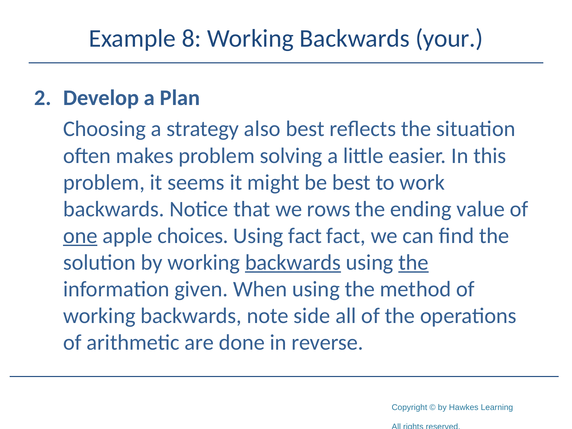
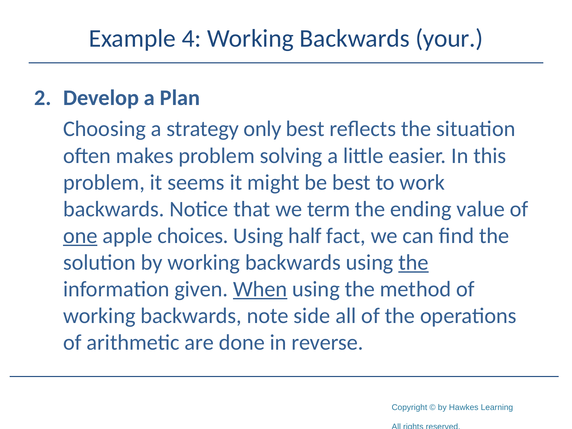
8: 8 -> 4 (192, 38)
also: also -> only (262, 129)
rows: rows -> term (329, 209)
Using fact: fact -> half (305, 236)
backwards underline: present -> none (293, 263)
When underline: none -> present (260, 289)
